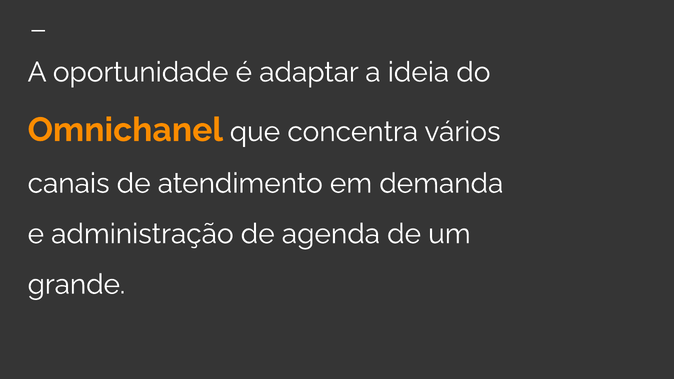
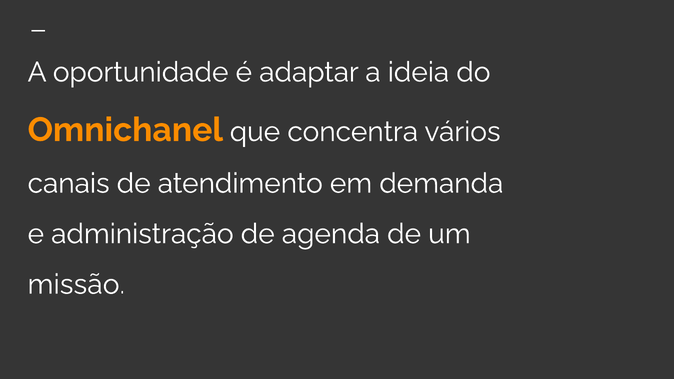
grande: grande -> missão (76, 285)
